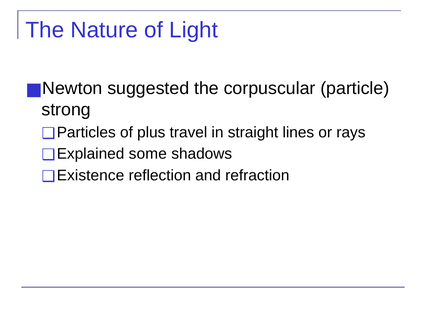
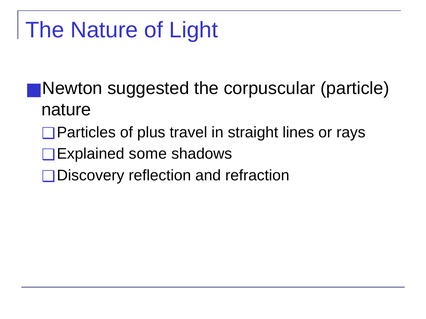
strong: strong -> nature (66, 110)
Existence: Existence -> Discovery (91, 176)
